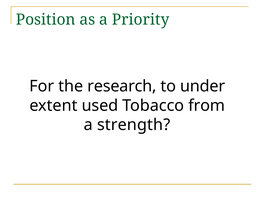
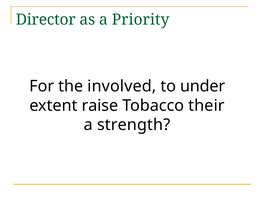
Position: Position -> Director (46, 20)
research: research -> involved (122, 86)
used: used -> raise (100, 106)
from: from -> their (206, 106)
